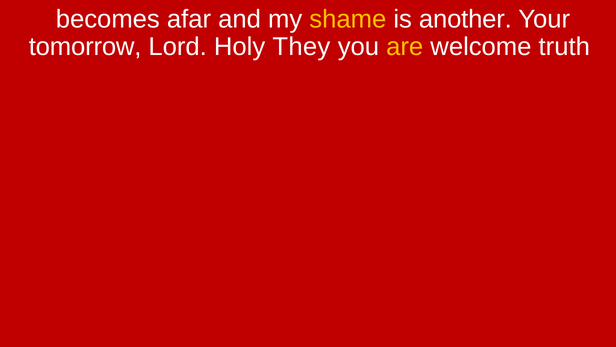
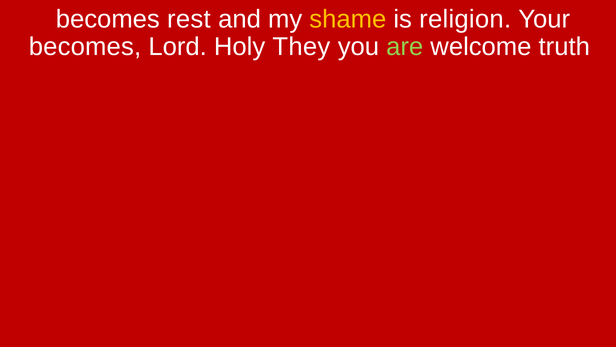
afar: afar -> rest (189, 19)
another: another -> religion (465, 19)
tomorrow: tomorrow -> becomes (85, 47)
are colour: yellow -> light green (405, 47)
